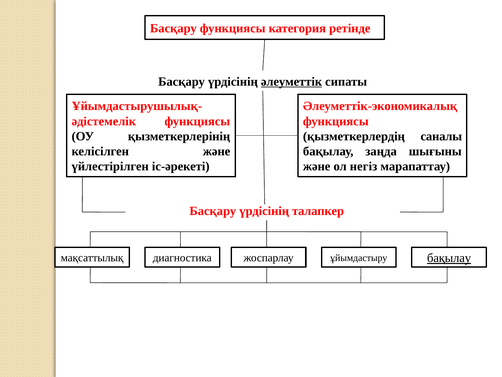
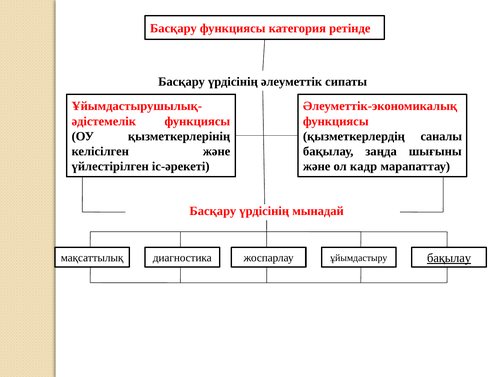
әлеуметтік underline: present -> none (292, 81)
негіз: негіз -> кадр (364, 166)
талапкер: талапкер -> мынадай (318, 211)
